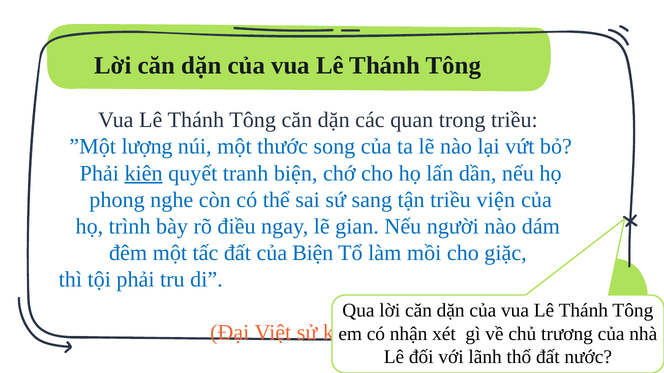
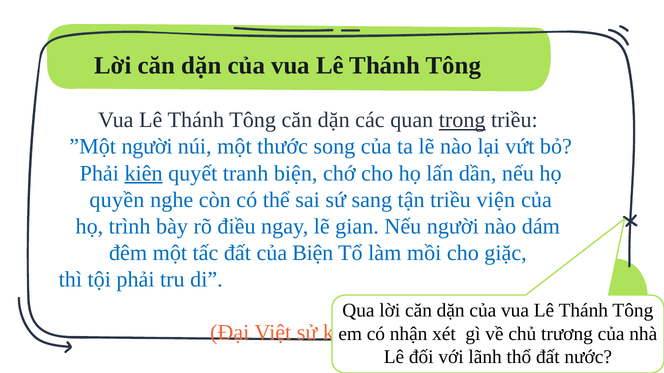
trong underline: none -> present (462, 120)
”Một lượng: lượng -> người (147, 147)
phong: phong -> quyền (117, 200)
